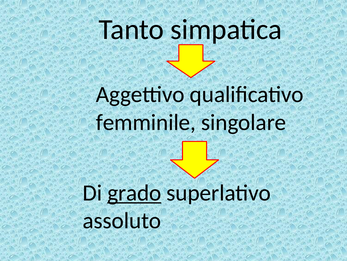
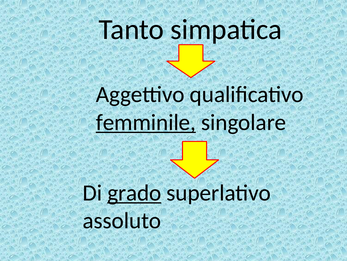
femminile underline: none -> present (146, 122)
